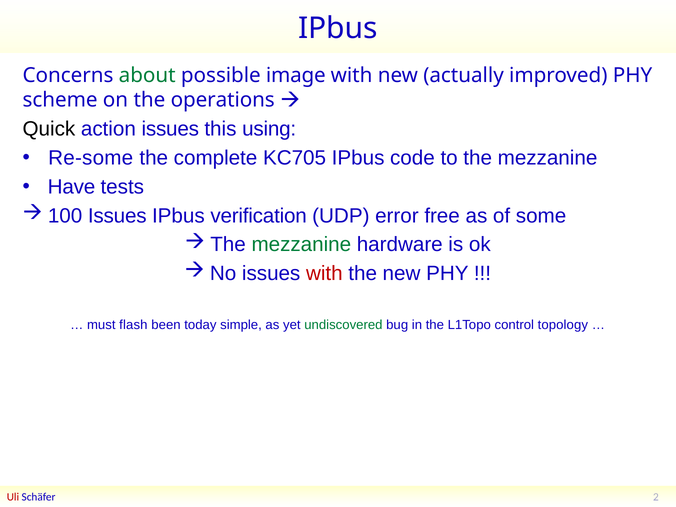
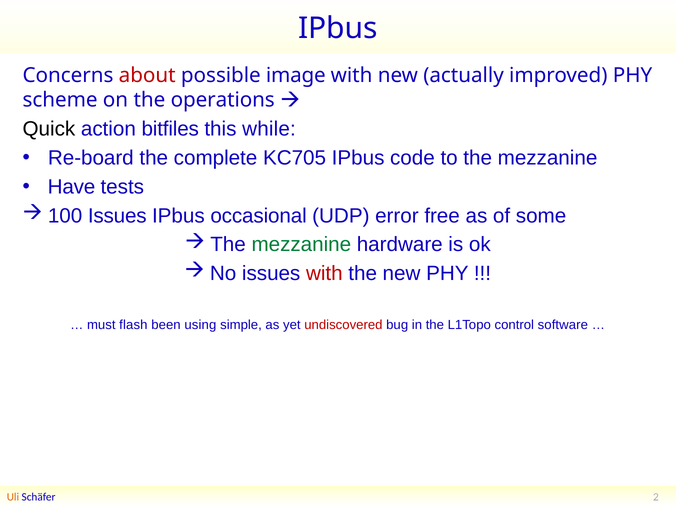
about colour: green -> red (147, 75)
action issues: issues -> bitfiles (170, 129)
using: using -> while (269, 129)
Re-some: Re-some -> Re-board (91, 158)
verification: verification -> occasional (259, 216)
today: today -> using (200, 325)
undiscovered colour: green -> red (343, 325)
topology: topology -> software (563, 325)
Uli colour: red -> orange (13, 497)
